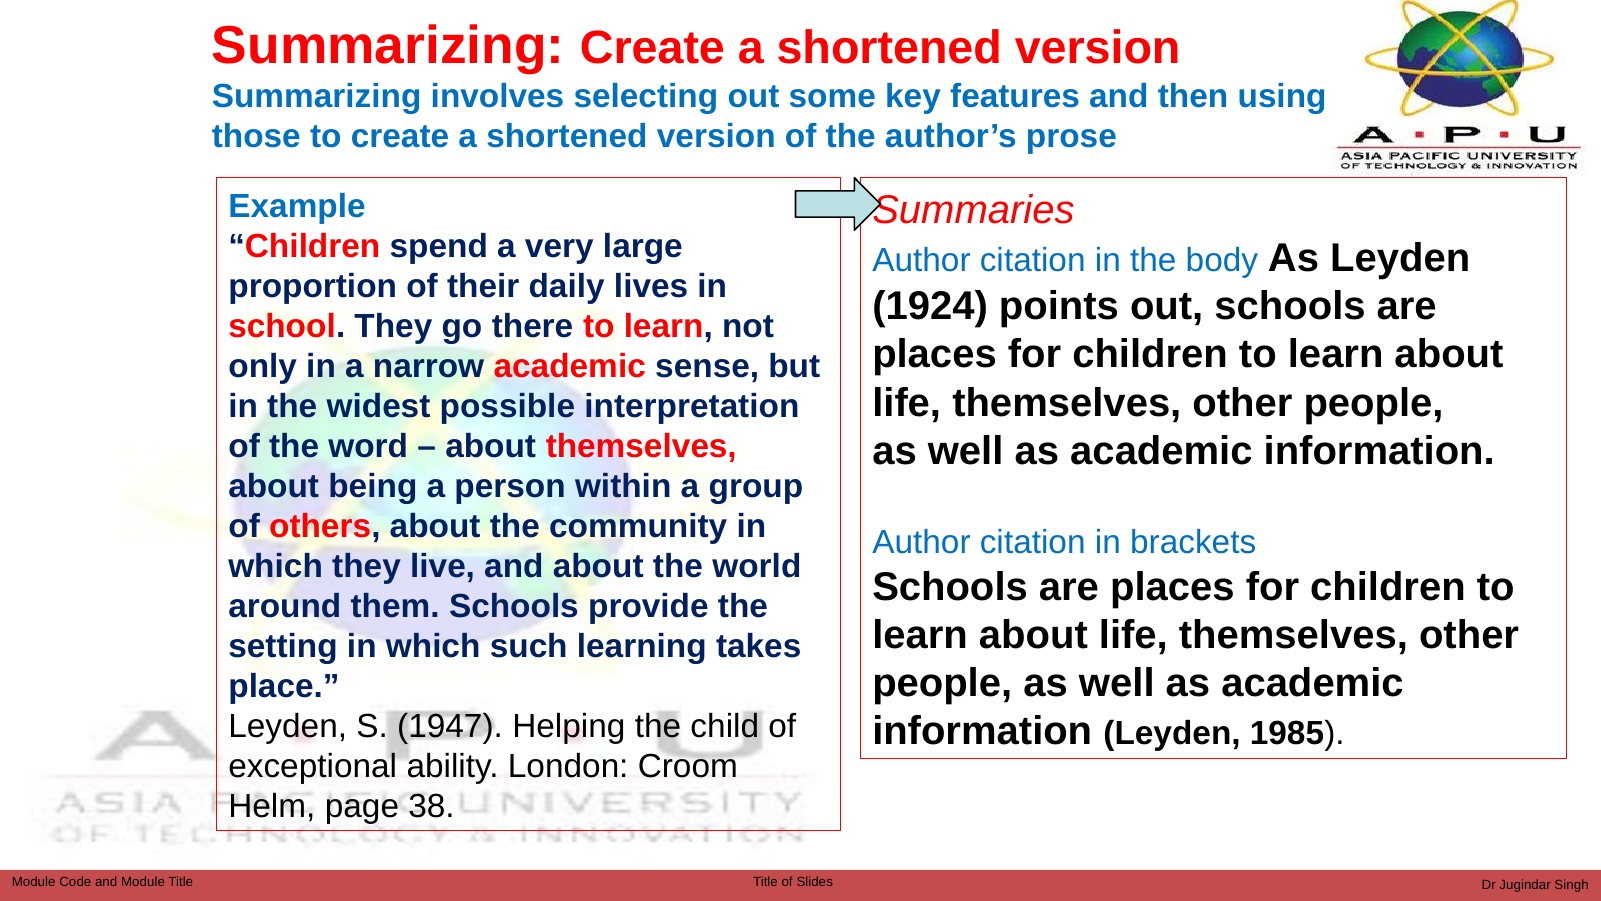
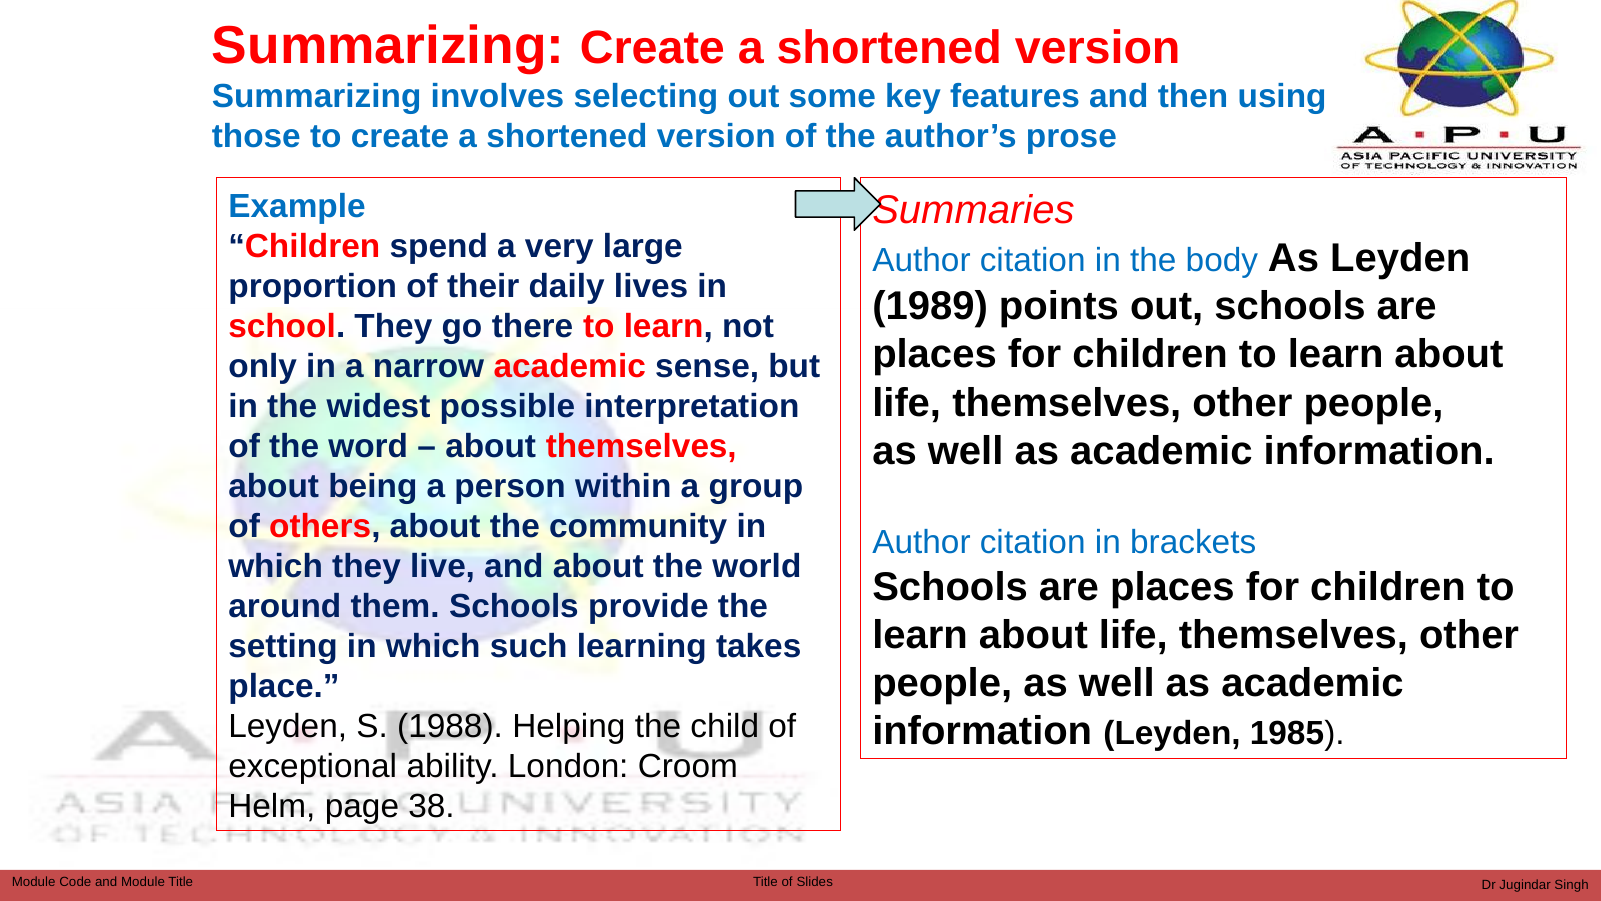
1924: 1924 -> 1989 (930, 307)
1947: 1947 -> 1988 (450, 726)
